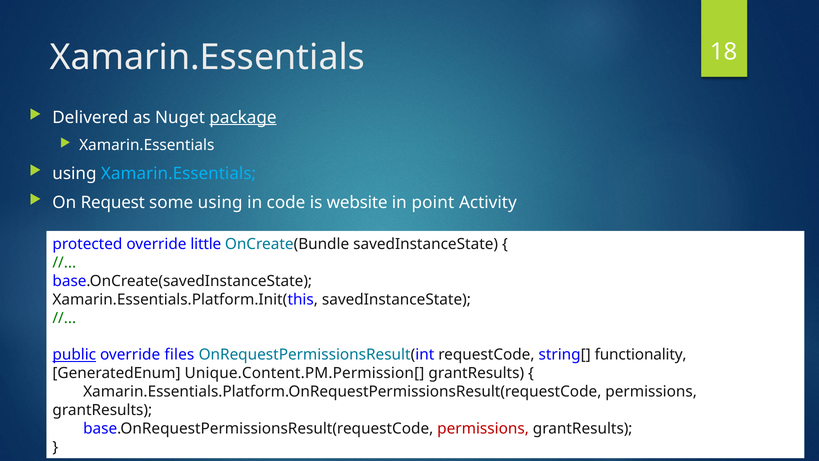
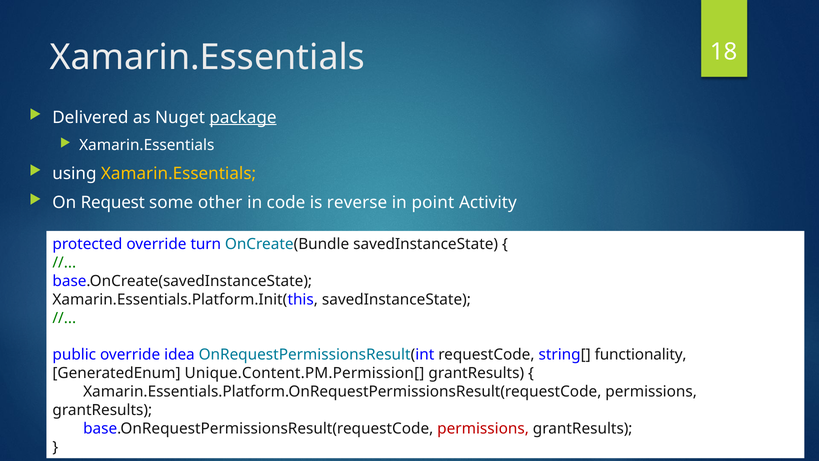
Xamarin.Essentials colour: light blue -> yellow (179, 173)
some using: using -> other (220, 202)
website: website -> reverse (357, 202)
little: little -> turn (206, 244)
public underline: present -> none (74, 355)
files: files -> idea (179, 355)
